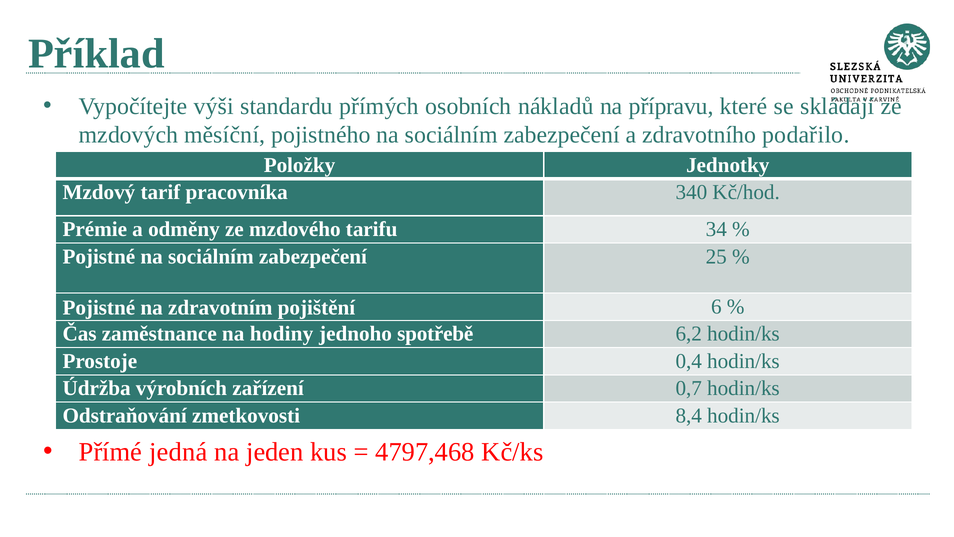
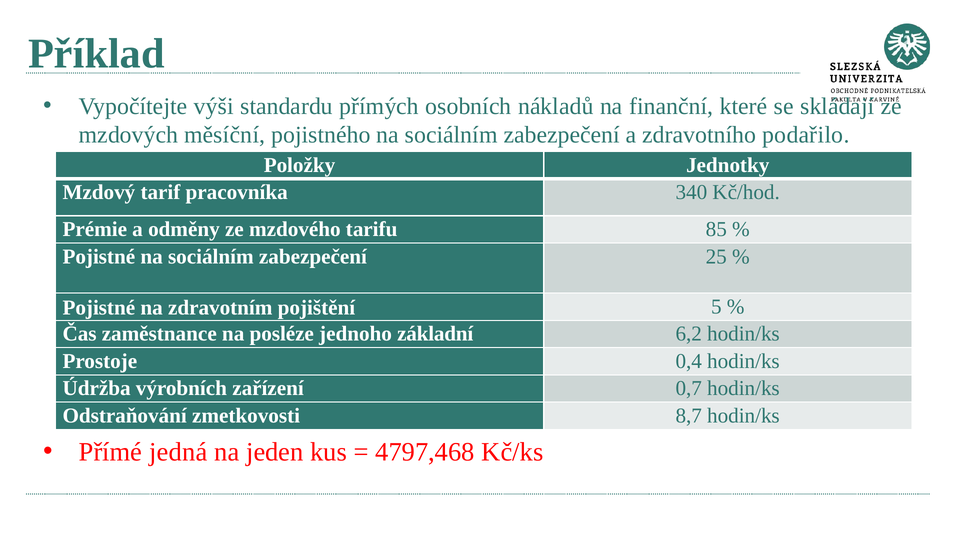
přípravu: přípravu -> finanční (671, 106)
34: 34 -> 85 (716, 229)
6: 6 -> 5 (716, 306)
hodiny: hodiny -> posléze (282, 334)
spotřebě: spotřebě -> základní (435, 334)
8,4: 8,4 -> 8,7 (689, 415)
